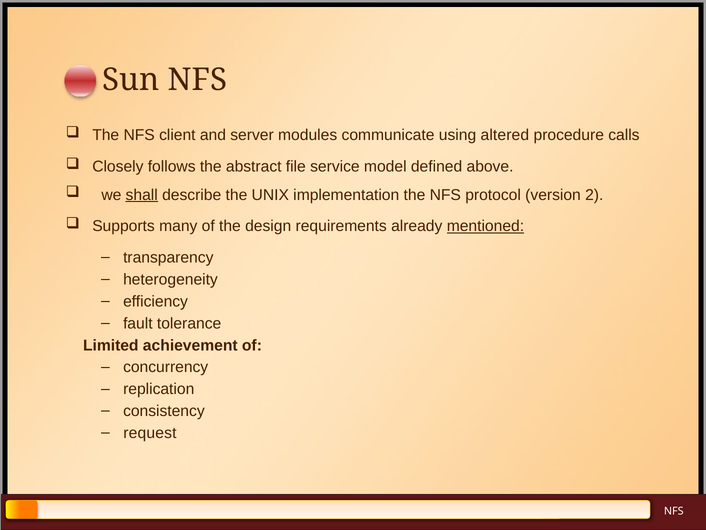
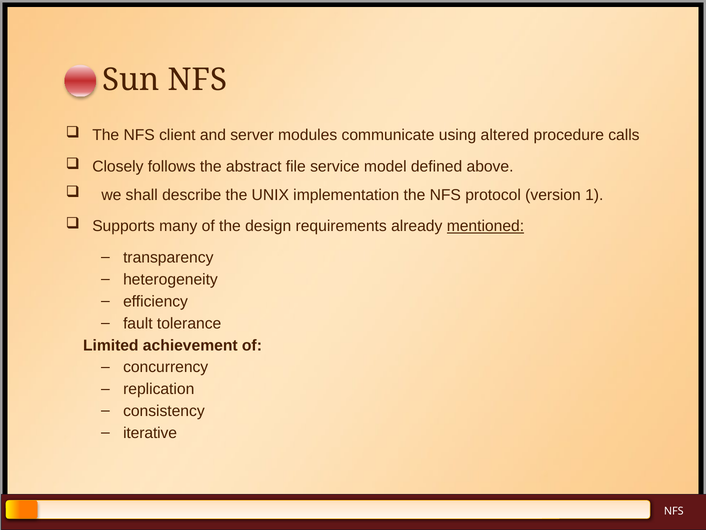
shall underline: present -> none (142, 195)
2: 2 -> 1 (594, 195)
request: request -> iterative (150, 433)
